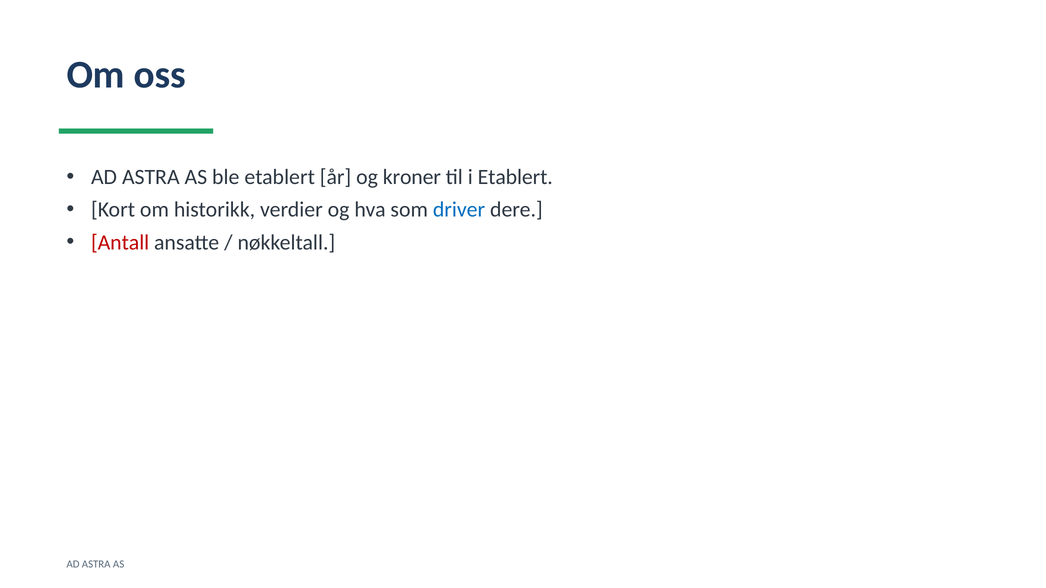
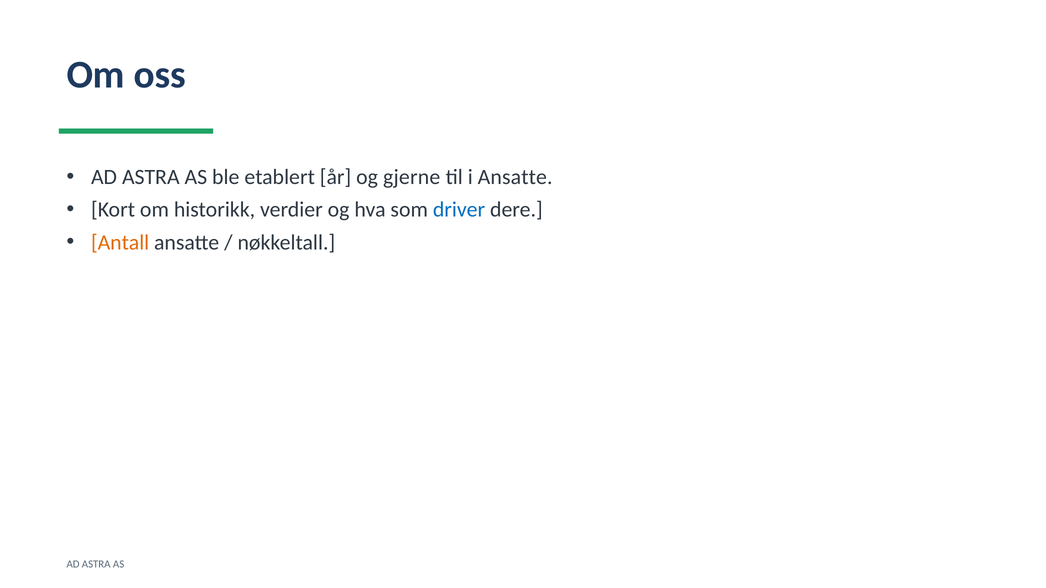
kroner: kroner -> gjerne (412, 177)
i Etablert: Etablert -> Ansatte (515, 177)
Antall colour: red -> orange (120, 243)
